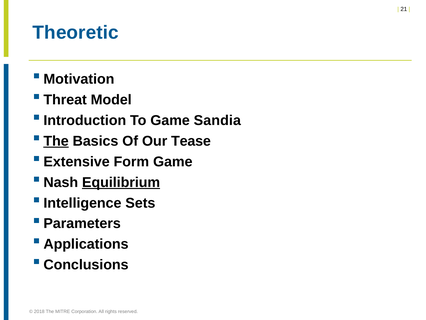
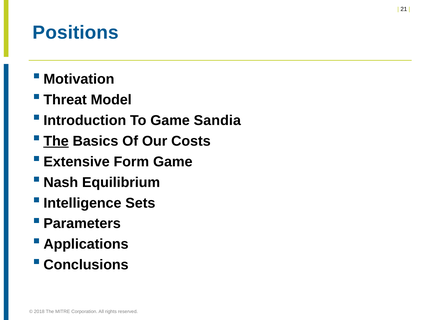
Theoretic: Theoretic -> Positions (76, 32)
Tease: Tease -> Costs (191, 141)
Equilibrium underline: present -> none (121, 182)
